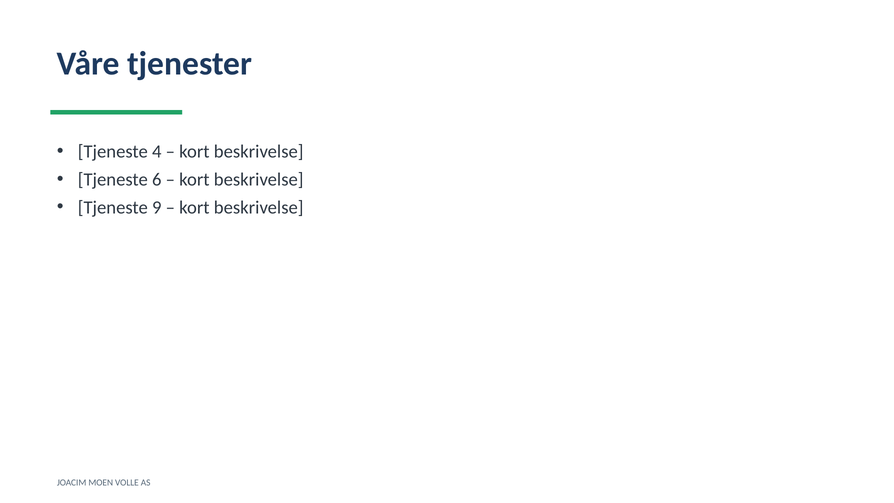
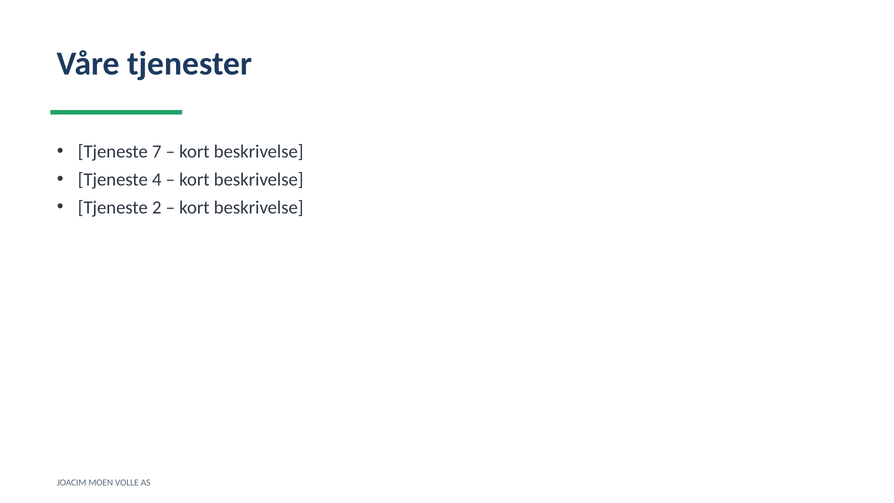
4: 4 -> 7 (157, 151)
6: 6 -> 4 (157, 179)
9: 9 -> 2 (157, 207)
